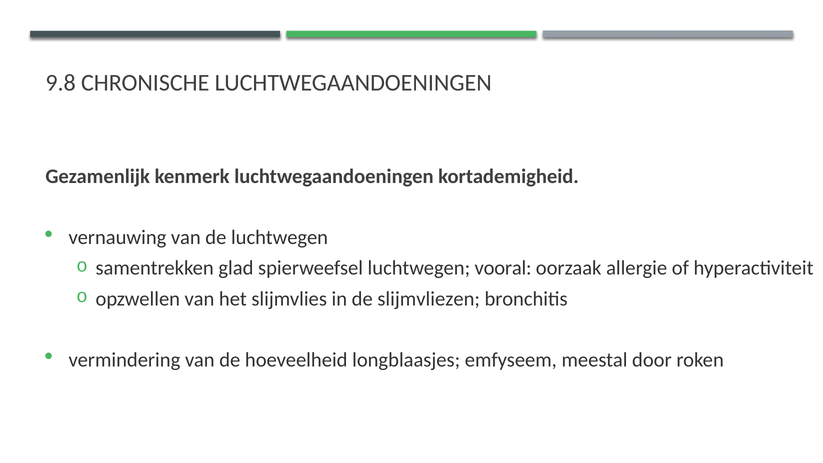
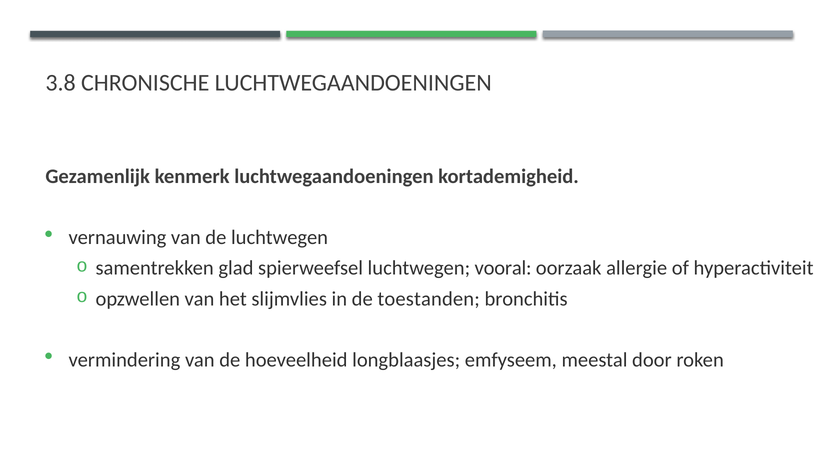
9.8: 9.8 -> 3.8 (61, 83)
slijmvliezen: slijmvliezen -> toestanden (429, 299)
